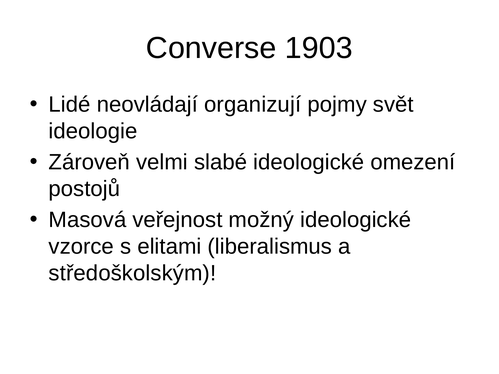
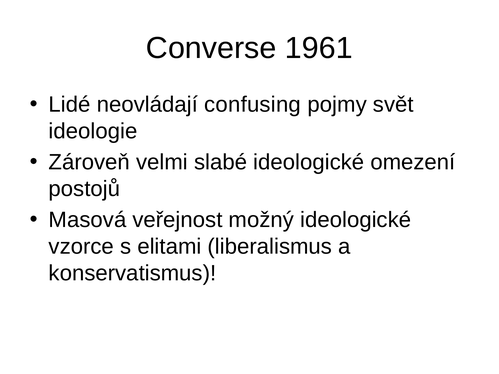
1903: 1903 -> 1961 (319, 48)
organizují: organizují -> confusing (253, 105)
středoškolským: středoškolským -> konservatismus (132, 273)
